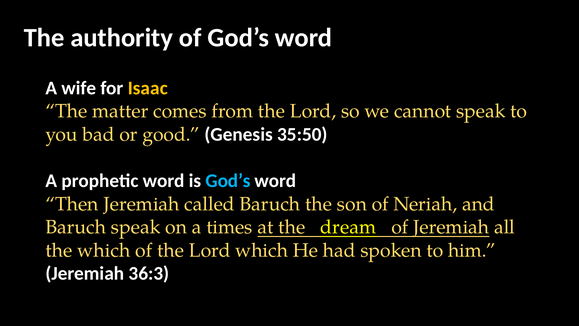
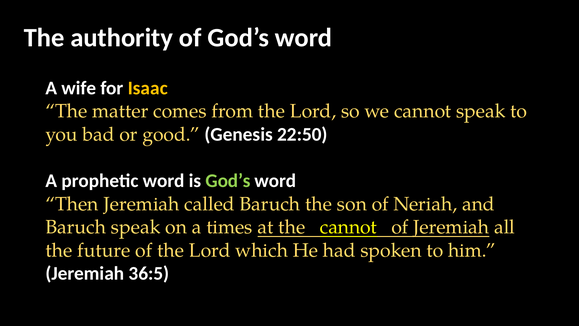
35:50: 35:50 -> 22:50 (302, 134)
God’s colour: light blue -> light green (228, 181)
the dream: dream -> cannot (348, 227)
the which: which -> future (104, 250)
36:3: 36:3 -> 36:5 (149, 273)
